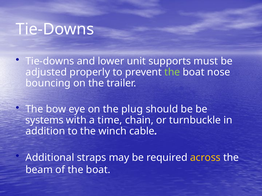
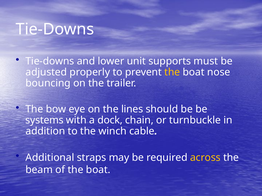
the colour: light green -> yellow (172, 72)
plug: plug -> lines (132, 109)
time: time -> dock (110, 120)
